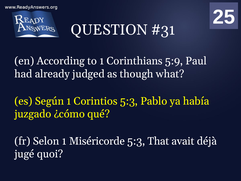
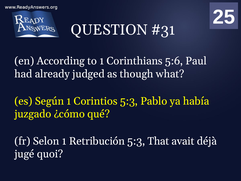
5:9: 5:9 -> 5:6 (174, 61)
Miséricorde: Miséricorde -> Retribución (97, 141)
